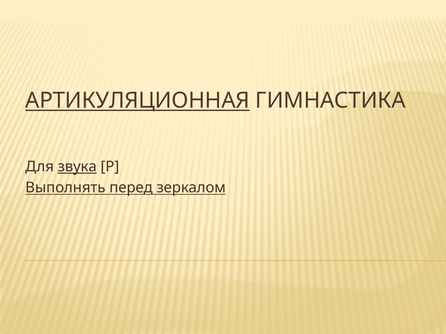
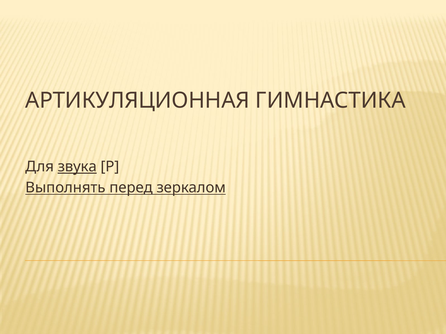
АРТИКУЛЯЦИОННАЯ underline: present -> none (137, 101)
